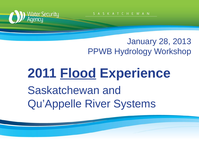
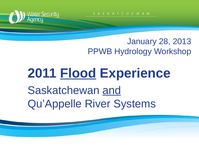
and underline: none -> present (112, 90)
